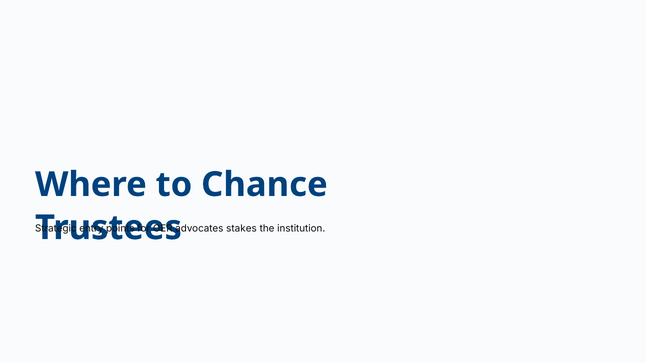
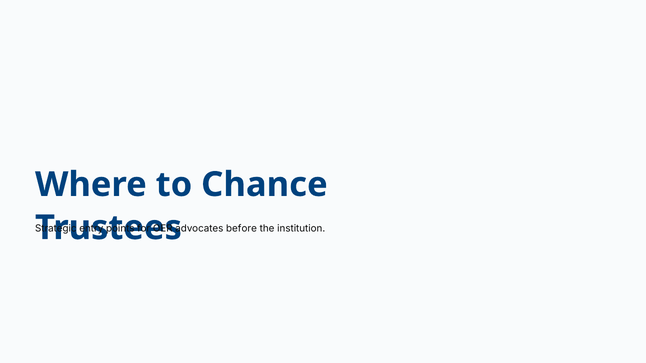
stakes: stakes -> before (241, 229)
